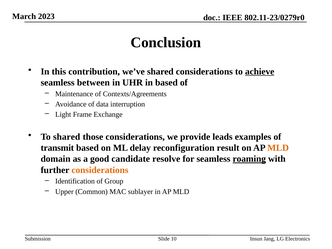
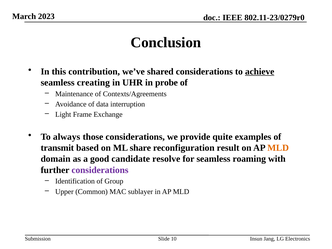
between: between -> creating (93, 83)
in based: based -> probe (166, 83)
To shared: shared -> always (67, 137)
leads: leads -> quite (223, 137)
delay: delay -> share (140, 148)
roaming underline: present -> none (249, 159)
considerations colour: orange -> purple (100, 170)
